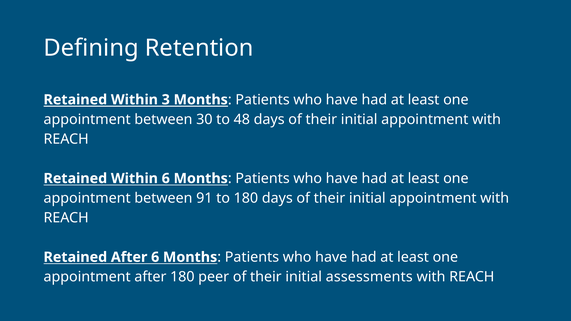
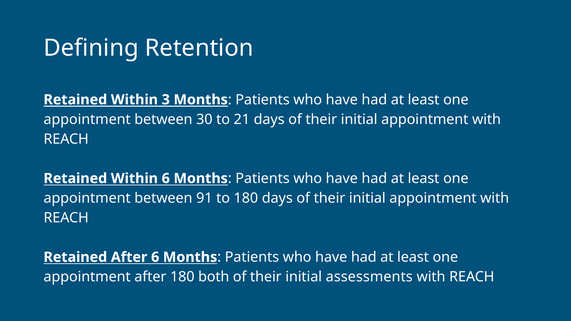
48: 48 -> 21 (242, 119)
peer: peer -> both (214, 277)
